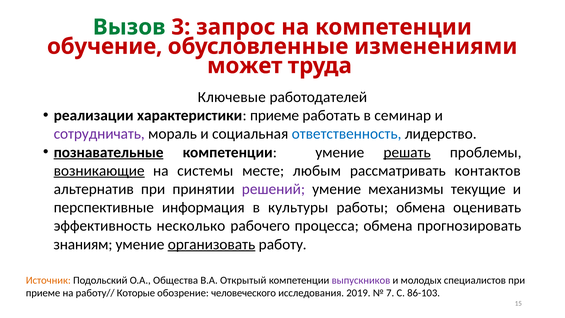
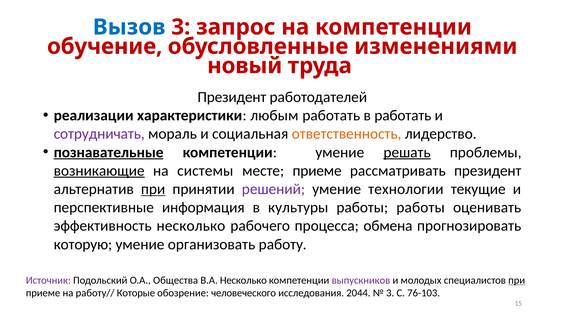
Вызов colour: green -> blue (129, 27)
может: может -> новый (245, 66)
Ключевые: Ключевые -> Президент (232, 97)
характеристики приеме: приеме -> любым (274, 115)
в семинар: семинар -> работать (403, 115)
ответственность colour: blue -> orange (347, 134)
месте любым: любым -> приеме (317, 171)
рассматривать контактов: контактов -> президент (488, 171)
при underline: none -> present (153, 189)
механизмы: механизмы -> технологии (406, 189)
работы обмена: обмена -> работы (421, 207)
знаниям: знаниям -> которую (83, 244)
организовать underline: present -> none (212, 244)
Источник colour: orange -> purple (48, 280)
В.А Открытый: Открытый -> Несколько (243, 280)
при underline: none -> present (517, 280)
2019: 2019 -> 2044 (358, 293)
7: 7 -> 3 (390, 293)
86-103: 86-103 -> 76-103 (424, 293)
